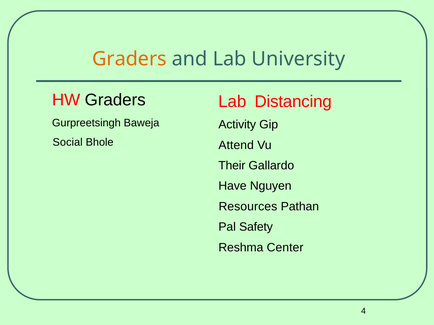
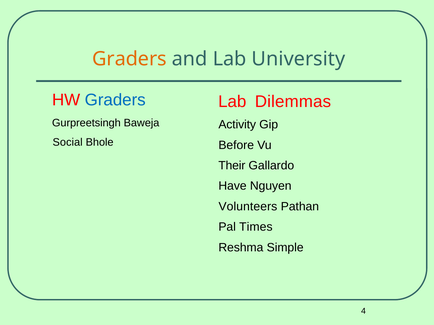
Graders colour: black -> blue (115, 100)
Distancing: Distancing -> Dilemmas (293, 102)
Attend: Attend -> Before (236, 145)
Resources: Resources -> Volunteers (248, 207)
Safety: Safety -> Times (256, 227)
Center: Center -> Simple (285, 248)
